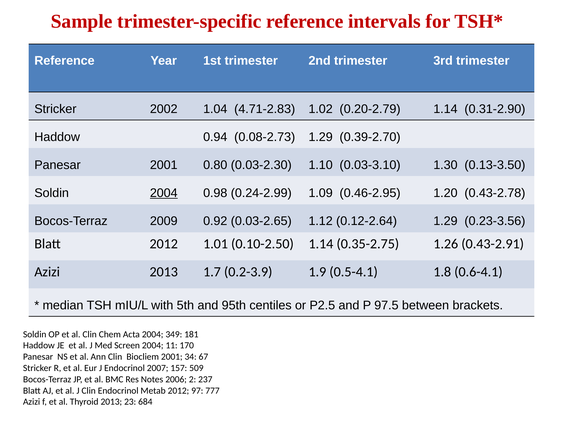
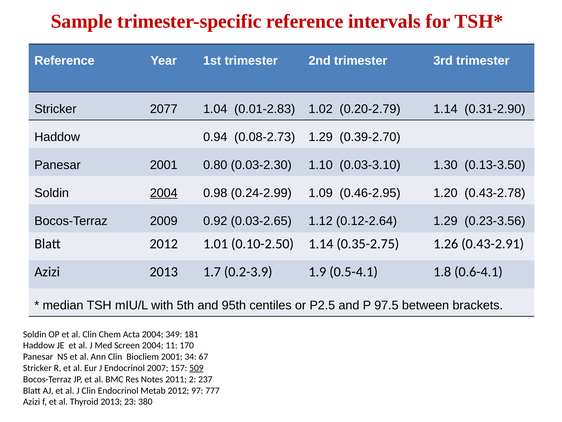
2002: 2002 -> 2077 (164, 109)
4.71-2.83: 4.71-2.83 -> 0.01-2.83 (265, 109)
509 underline: none -> present (196, 368)
2006: 2006 -> 2011 (176, 379)
684: 684 -> 380 (145, 401)
